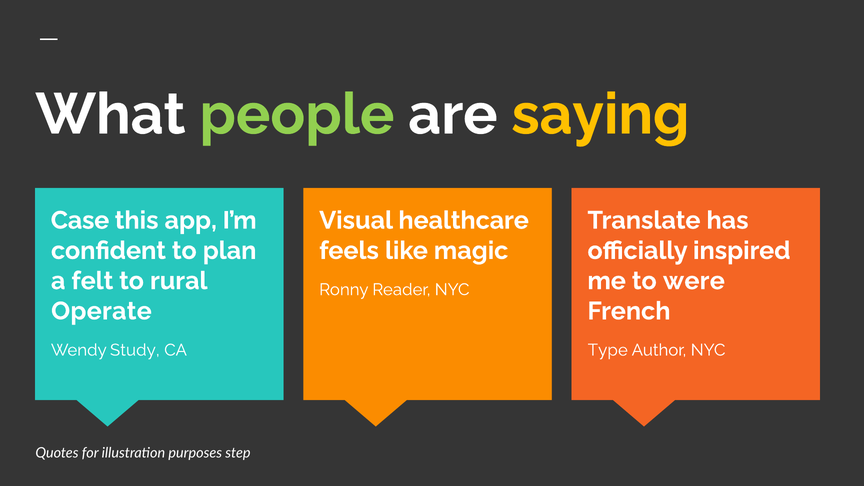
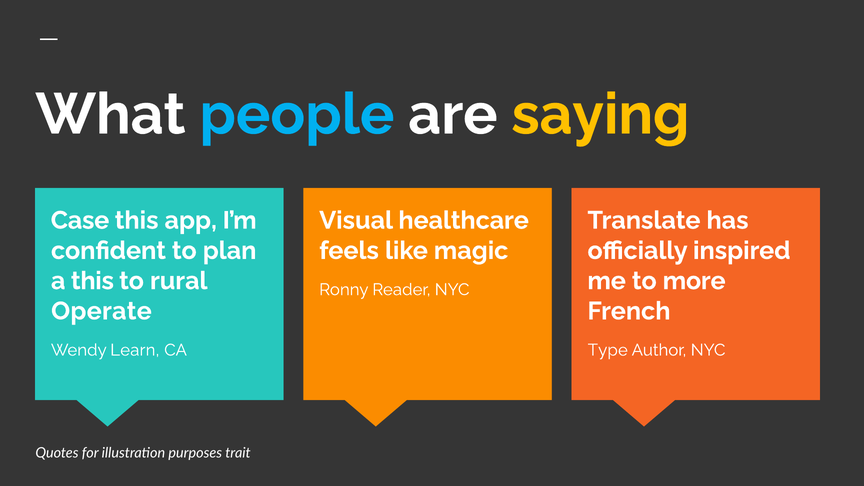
people colour: light green -> light blue (297, 115)
a felt: felt -> this (92, 281)
were: were -> more (694, 281)
Study: Study -> Learn (135, 350)
step: step -> trait (238, 453)
